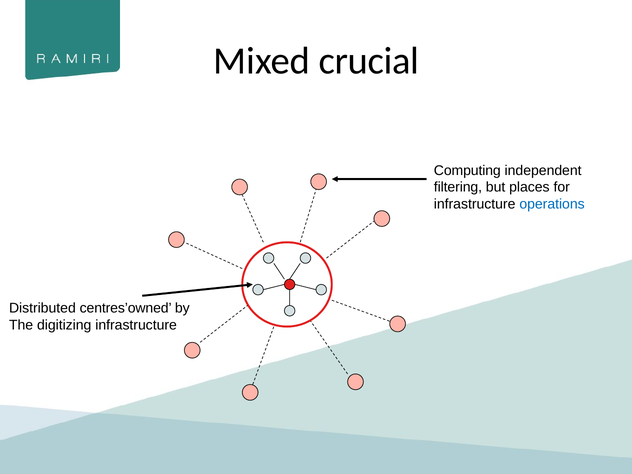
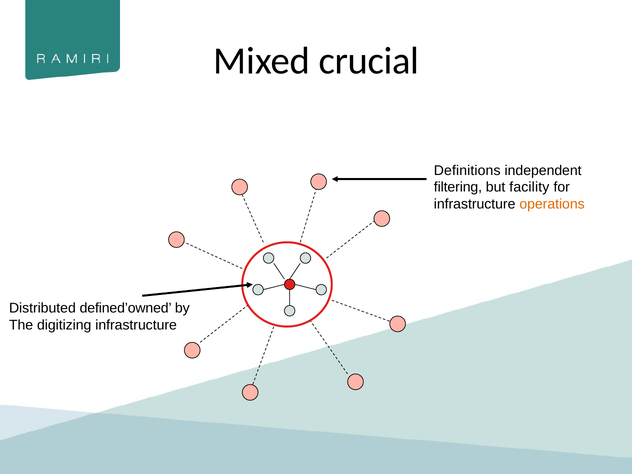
Computing: Computing -> Definitions (467, 171)
places: places -> facility (529, 187)
operations colour: blue -> orange (552, 204)
centres’owned: centres’owned -> defined’owned (126, 308)
